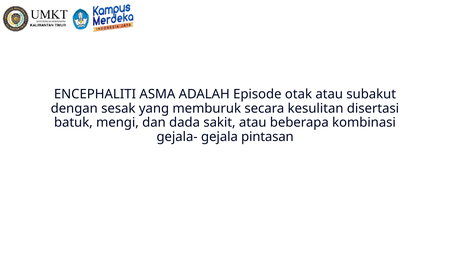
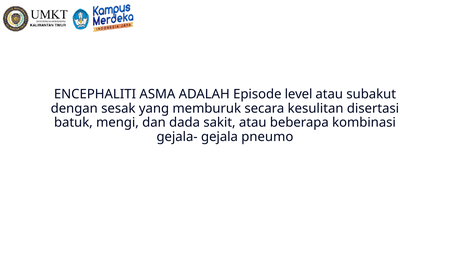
otak: otak -> level (299, 94)
pintasan: pintasan -> pneumo (267, 137)
